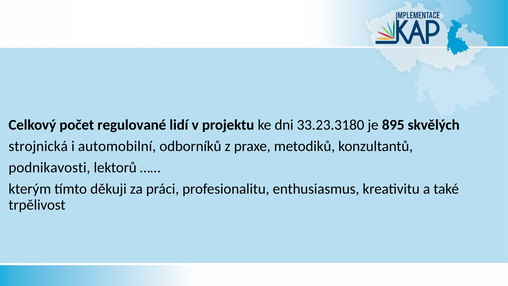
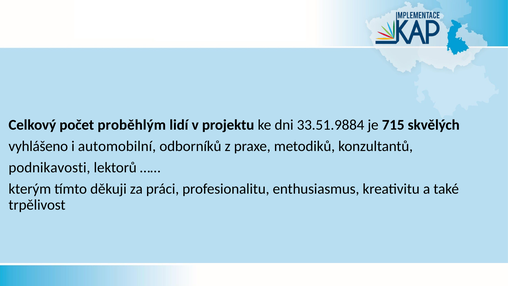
regulované: regulované -> proběhlým (132, 125)
33.23.3180: 33.23.3180 -> 33.51.9884 (331, 125)
895: 895 -> 715 (393, 125)
strojnická: strojnická -> vyhlášeno (38, 146)
